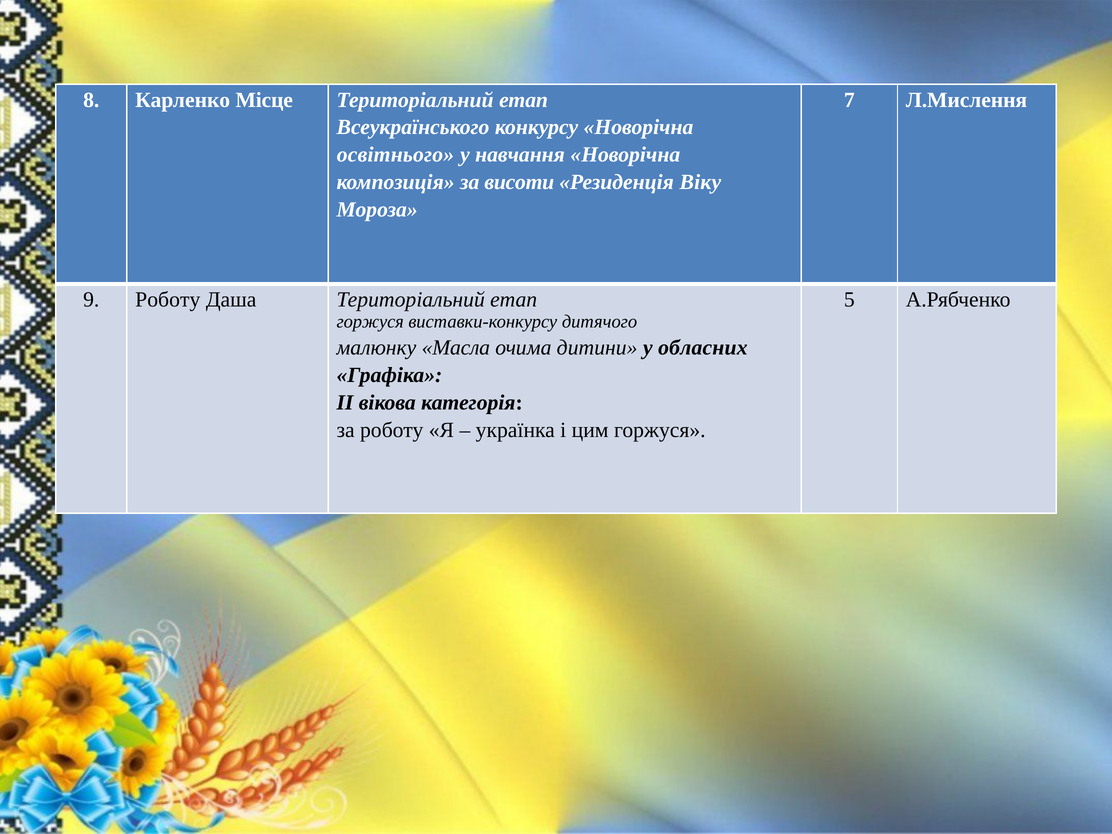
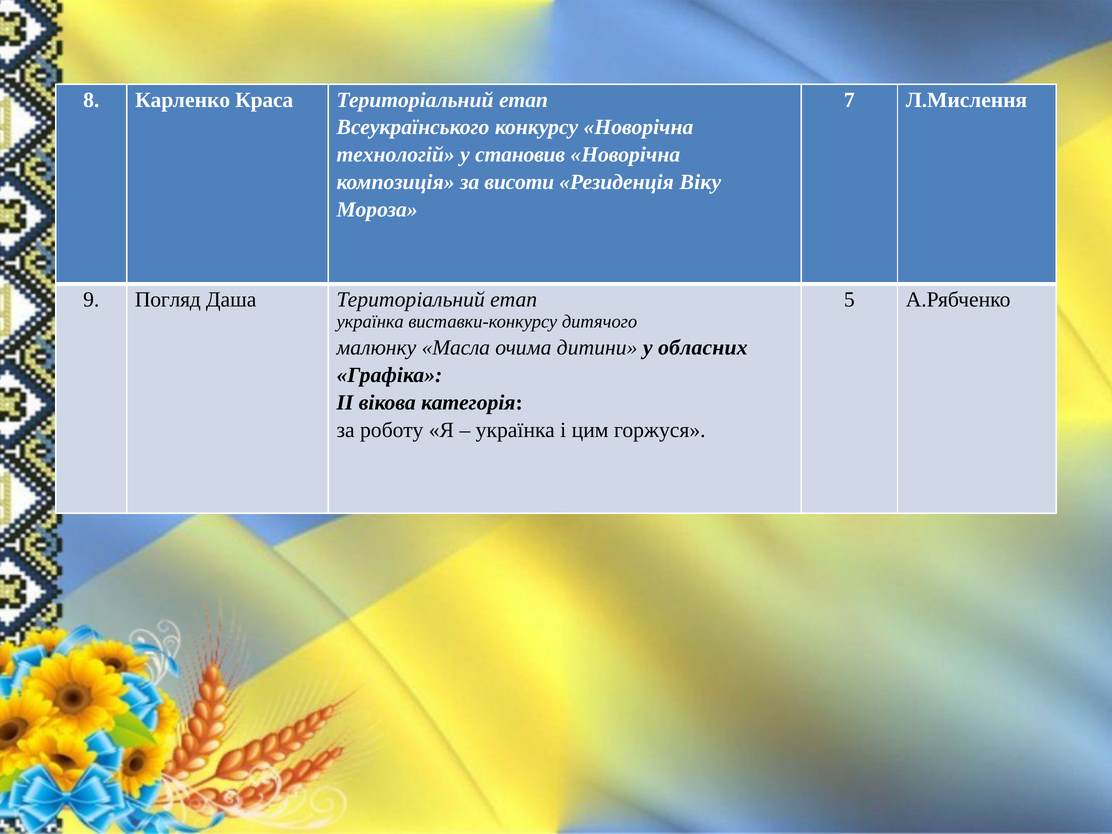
Місце: Місце -> Краса (264, 100)
освітнього: освітнього -> технологій (396, 155)
навчання: навчання -> становив (520, 155)
9 Роботу: Роботу -> Погляд (168, 300)
горжуся: горжуся -> українка (370, 322)
